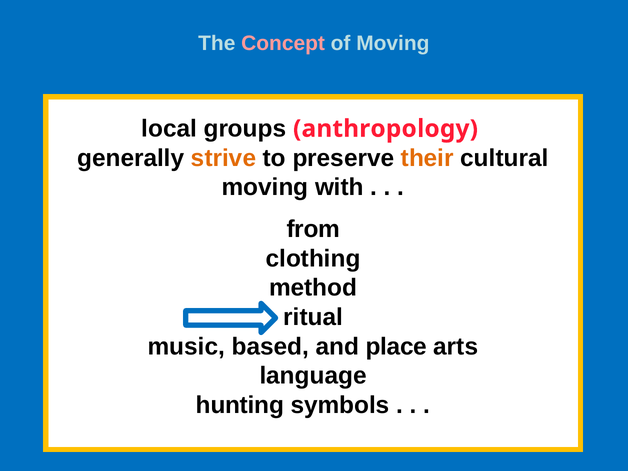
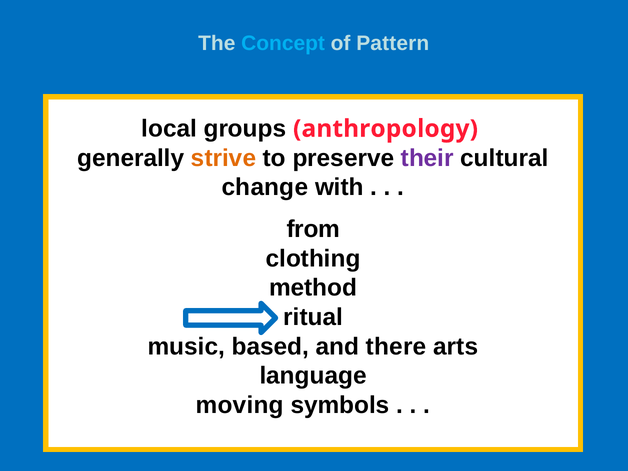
Concept colour: pink -> light blue (283, 43)
of Moving: Moving -> Pattern (393, 43)
their colour: orange -> purple (427, 158)
moving: moving -> change (265, 187)
place: place -> there (396, 347)
hunting: hunting -> moving (240, 405)
